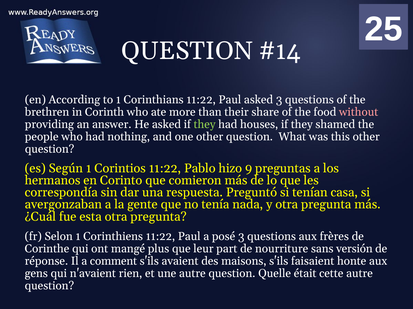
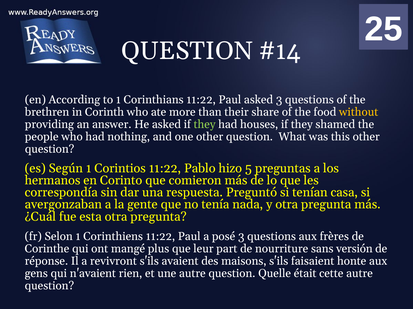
without colour: pink -> yellow (359, 112)
9: 9 -> 5 (248, 169)
comment: comment -> revivront (113, 262)
